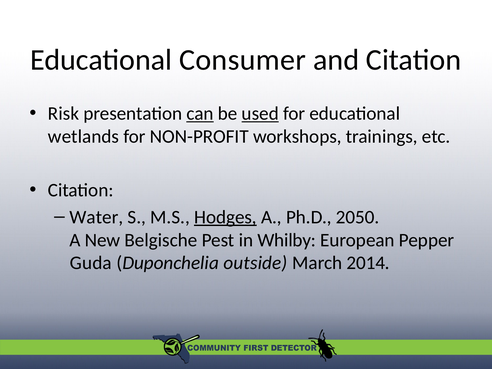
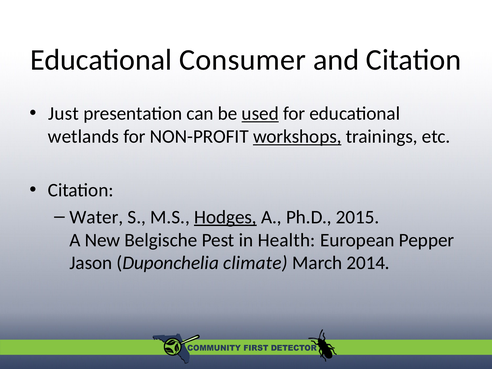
Risk: Risk -> Just (63, 114)
can underline: present -> none (200, 114)
workshops underline: none -> present (297, 137)
2050: 2050 -> 2015 (358, 217)
Whilby: Whilby -> Health (287, 240)
Guda: Guda -> Jason (91, 263)
outside: outside -> climate (255, 263)
